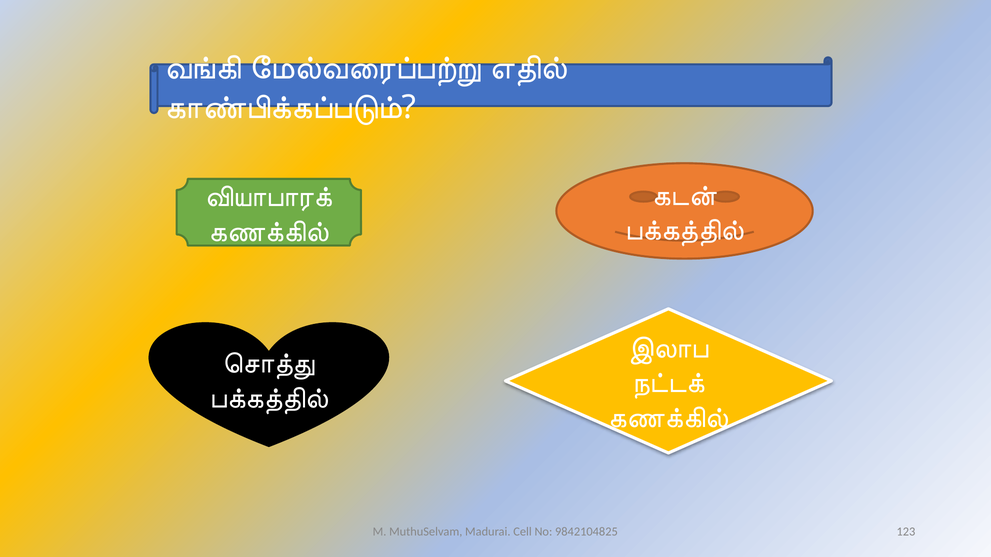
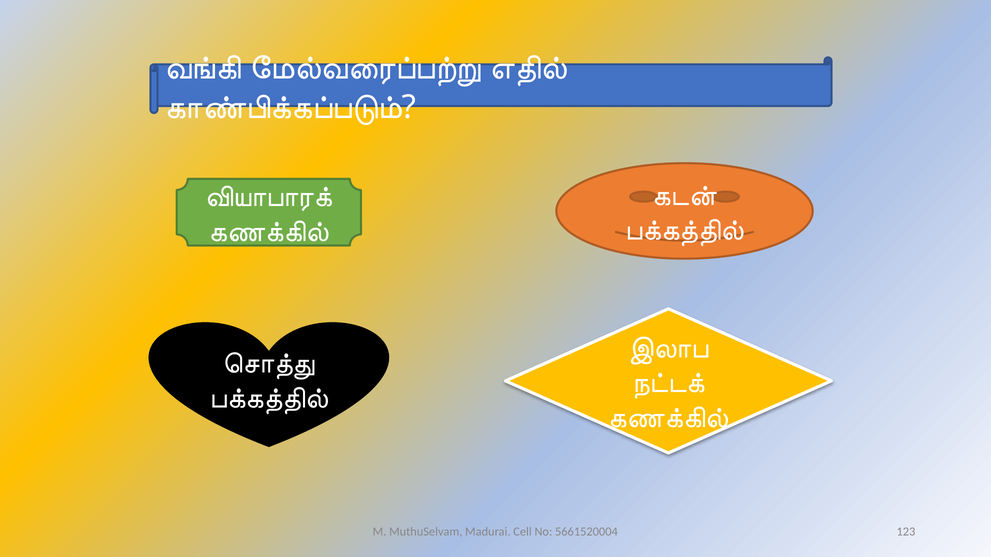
9842104825: 9842104825 -> 5661520004 (586, 532)
